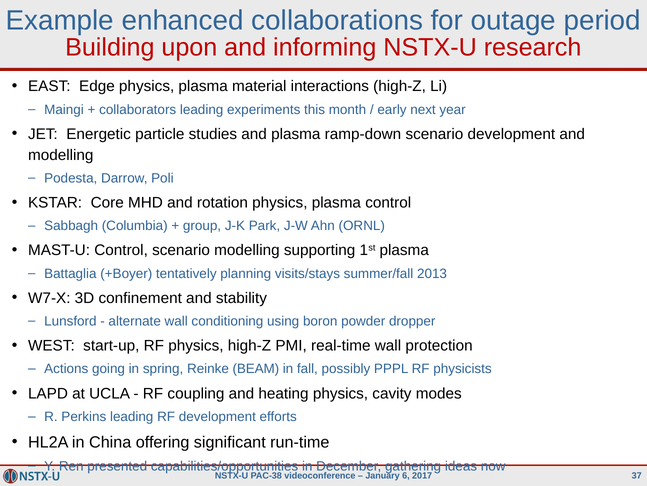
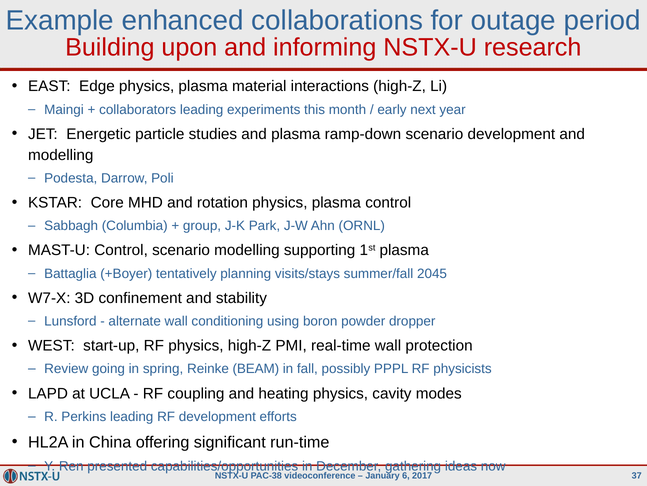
2013: 2013 -> 2045 (432, 273)
Actions: Actions -> Review (66, 368)
